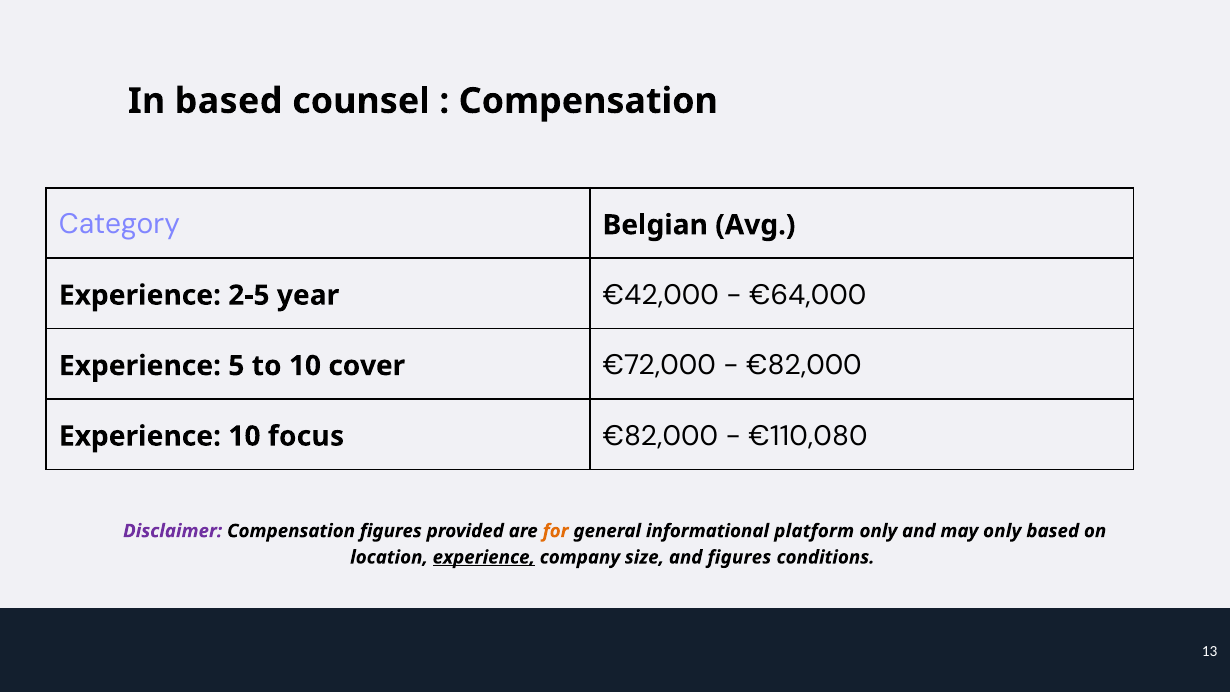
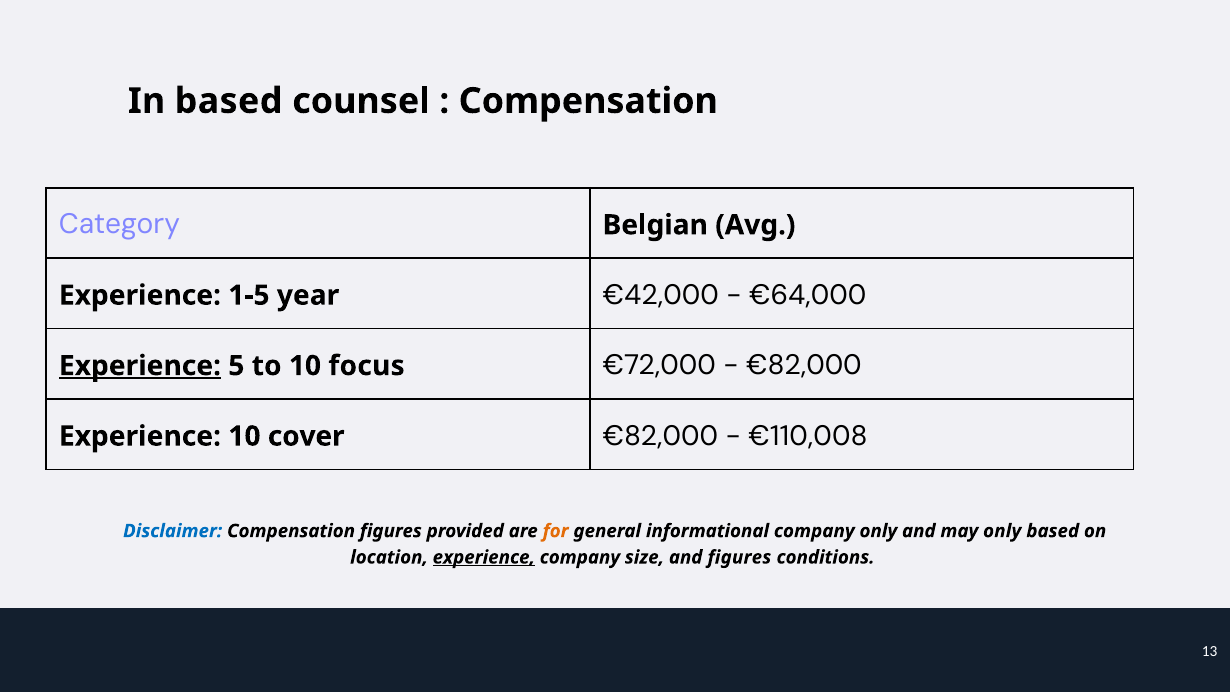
2-5: 2-5 -> 1-5 (249, 295)
Experience underline: none -> present (140, 366)
cover: cover -> focus (367, 366)
focus: focus -> cover (306, 436)
€110,080: €110,080 -> €110,008 (808, 436)
Disclaimer colour: purple -> blue (173, 531)
informational platform: platform -> company (814, 531)
